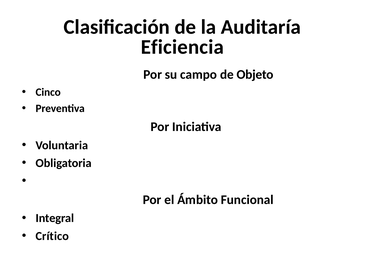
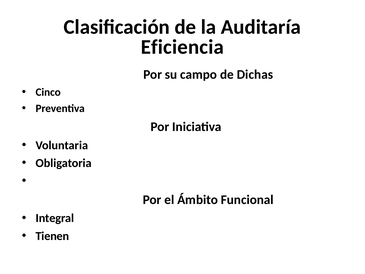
Objeto: Objeto -> Dichas (255, 75)
Crítico: Crítico -> Tienen (52, 236)
